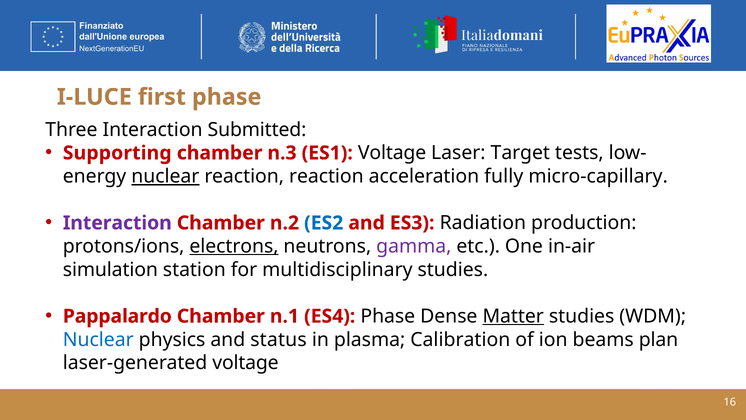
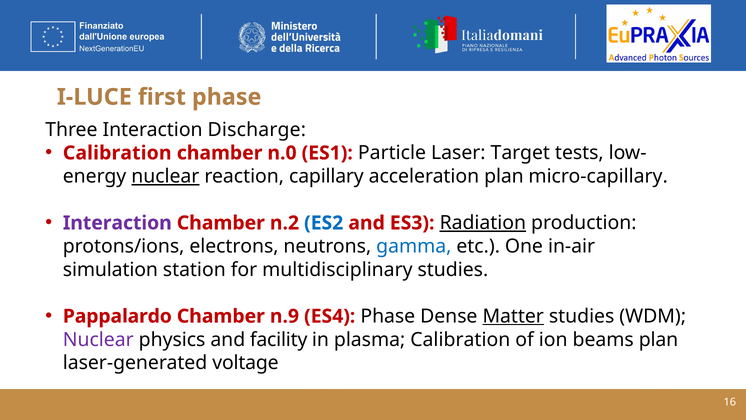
Submitted: Submitted -> Discharge (257, 130)
Supporting: Supporting -> Calibration (117, 153)
n.3: n.3 -> n.0 (282, 153)
ES1 Voltage: Voltage -> Particle (392, 153)
reaction reaction: reaction -> capillary (326, 176)
acceleration fully: fully -> plan (504, 176)
Radiation underline: none -> present (483, 223)
electrons underline: present -> none (234, 246)
gamma colour: purple -> blue (414, 246)
n.1: n.1 -> n.9 (284, 316)
Nuclear colour: blue -> purple (98, 339)
status: status -> facility (279, 339)
